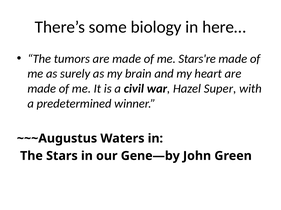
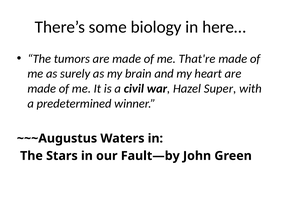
Stars're: Stars're -> That're (197, 59)
Gene—by: Gene—by -> Fault—by (150, 156)
